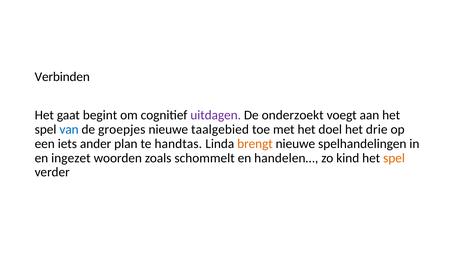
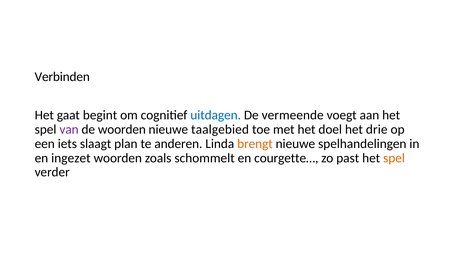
uitdagen colour: purple -> blue (216, 115)
onderzoekt: onderzoekt -> vermeende (293, 115)
van colour: blue -> purple (69, 129)
de groepjes: groepjes -> woorden (122, 129)
ander: ander -> slaagt (96, 144)
handtas: handtas -> anderen (178, 144)
handelen…: handelen… -> courgette… (286, 158)
kind: kind -> past (348, 158)
